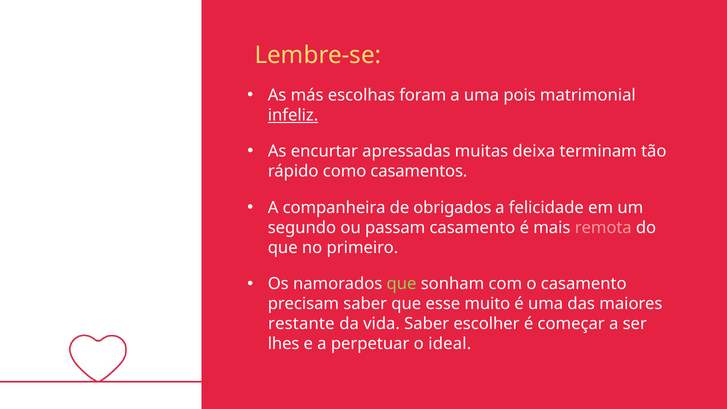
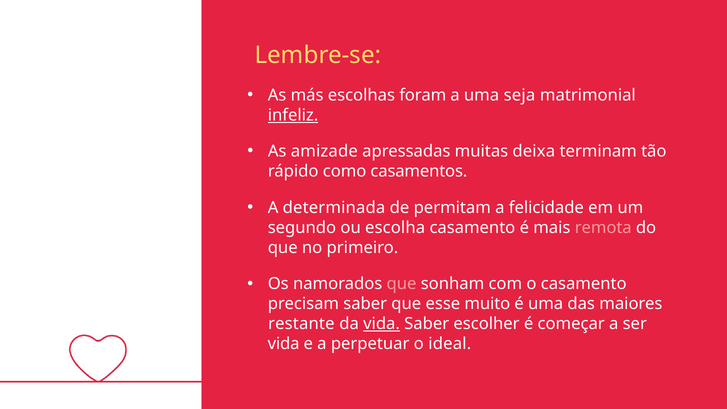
pois: pois -> seja (519, 95)
encurtar: encurtar -> amizade (324, 151)
companheira: companheira -> determinada (334, 208)
obrigados: obrigados -> permitam (452, 208)
passam: passam -> escolha (395, 228)
que colour: light green -> pink (402, 284)
vida underline: none -> present (382, 324)
lhes: lhes -> vida (284, 344)
